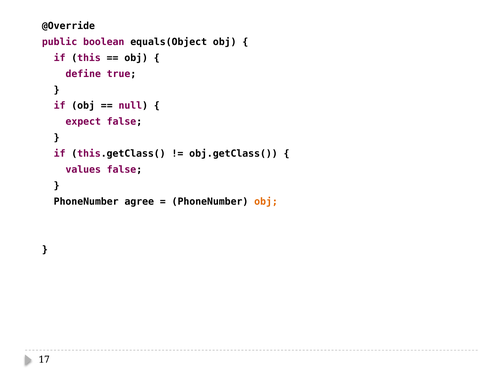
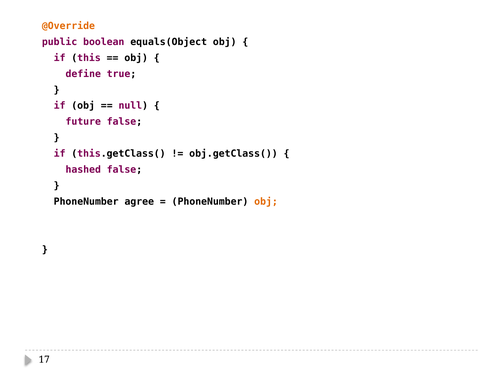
@Override colour: black -> orange (68, 26)
expect: expect -> future (83, 121)
values: values -> hashed (83, 169)
